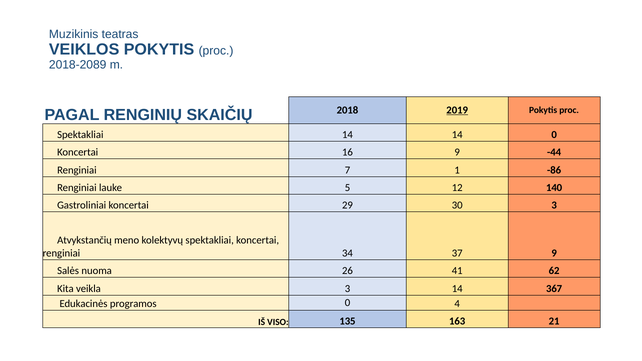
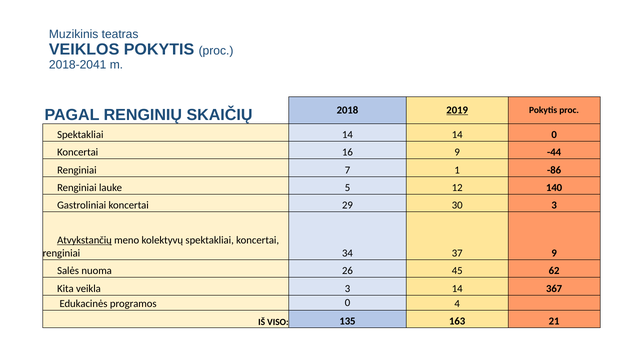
2018-2089: 2018-2089 -> 2018-2041 (78, 65)
Atvykstančių underline: none -> present (84, 240)
41: 41 -> 45 (457, 271)
